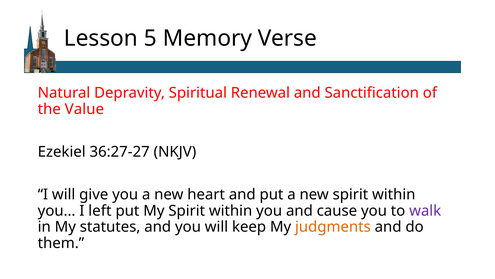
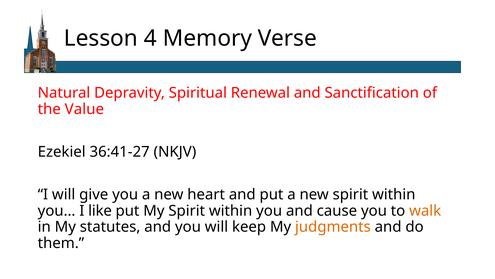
5: 5 -> 4 (150, 38)
36:27-27: 36:27-27 -> 36:41-27 (120, 152)
left: left -> like (100, 210)
walk colour: purple -> orange (425, 210)
